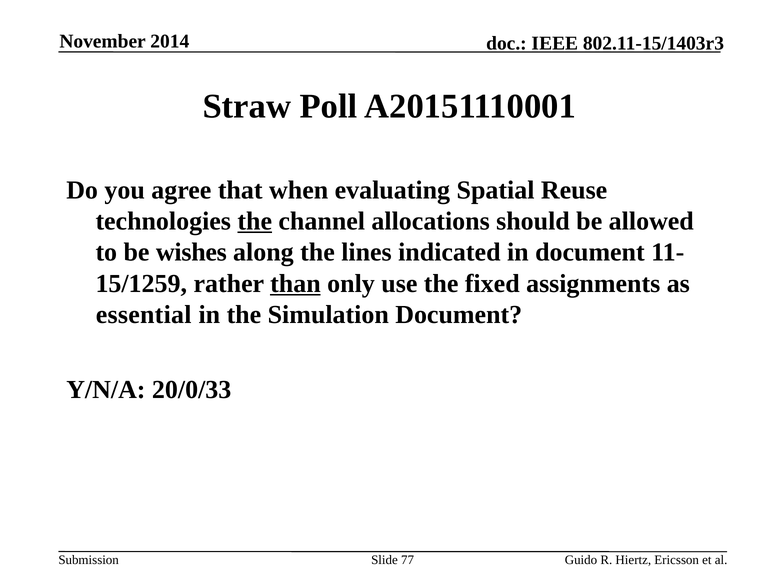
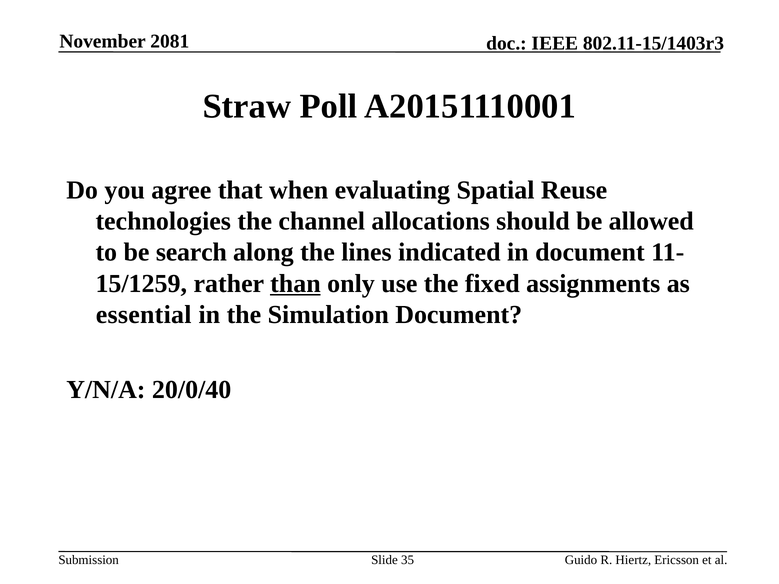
2014: 2014 -> 2081 (170, 41)
the underline: present -> none (255, 221)
wishes: wishes -> search (191, 252)
20/0/33: 20/0/33 -> 20/0/40 (192, 390)
77: 77 -> 35 (408, 560)
